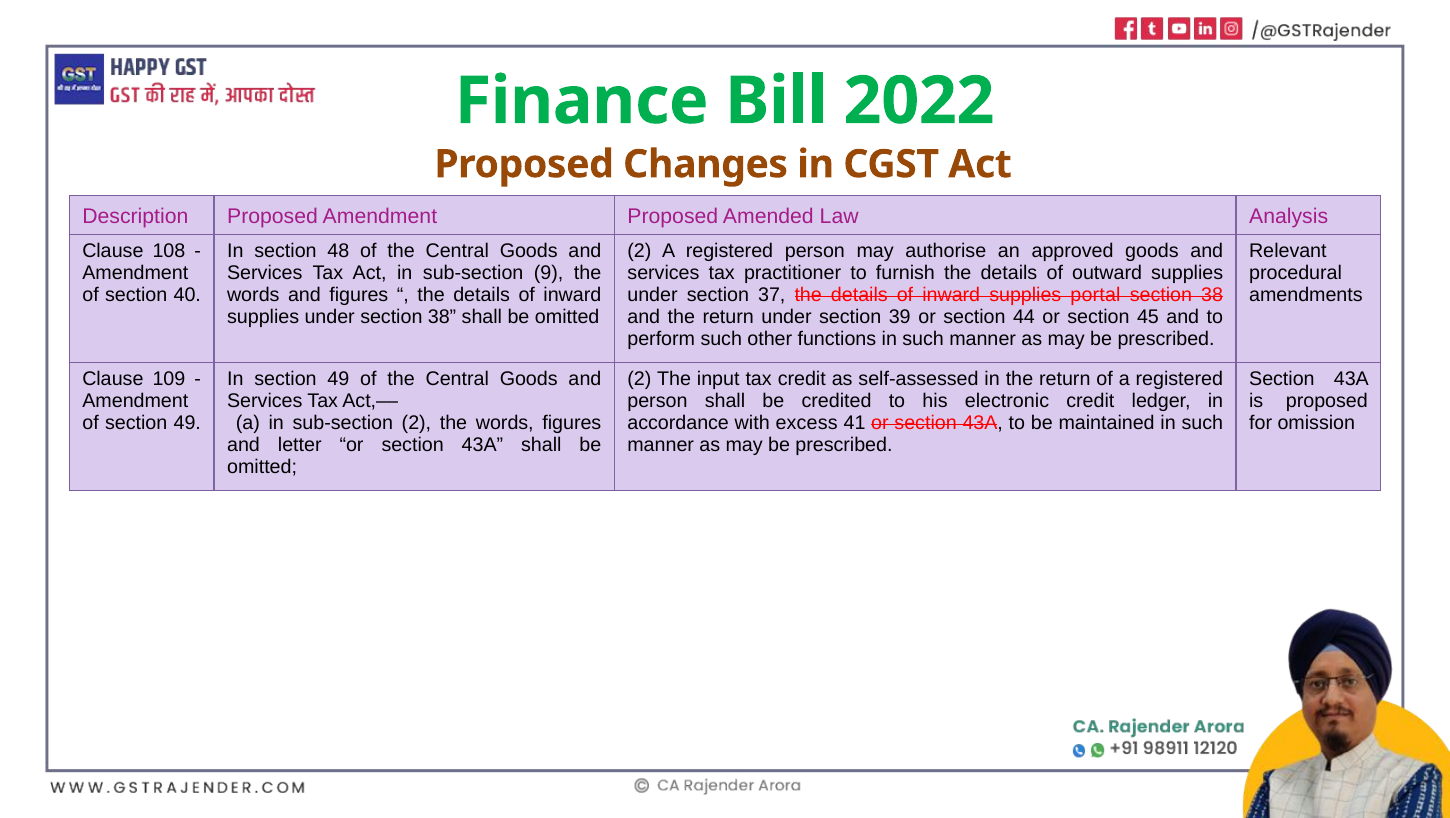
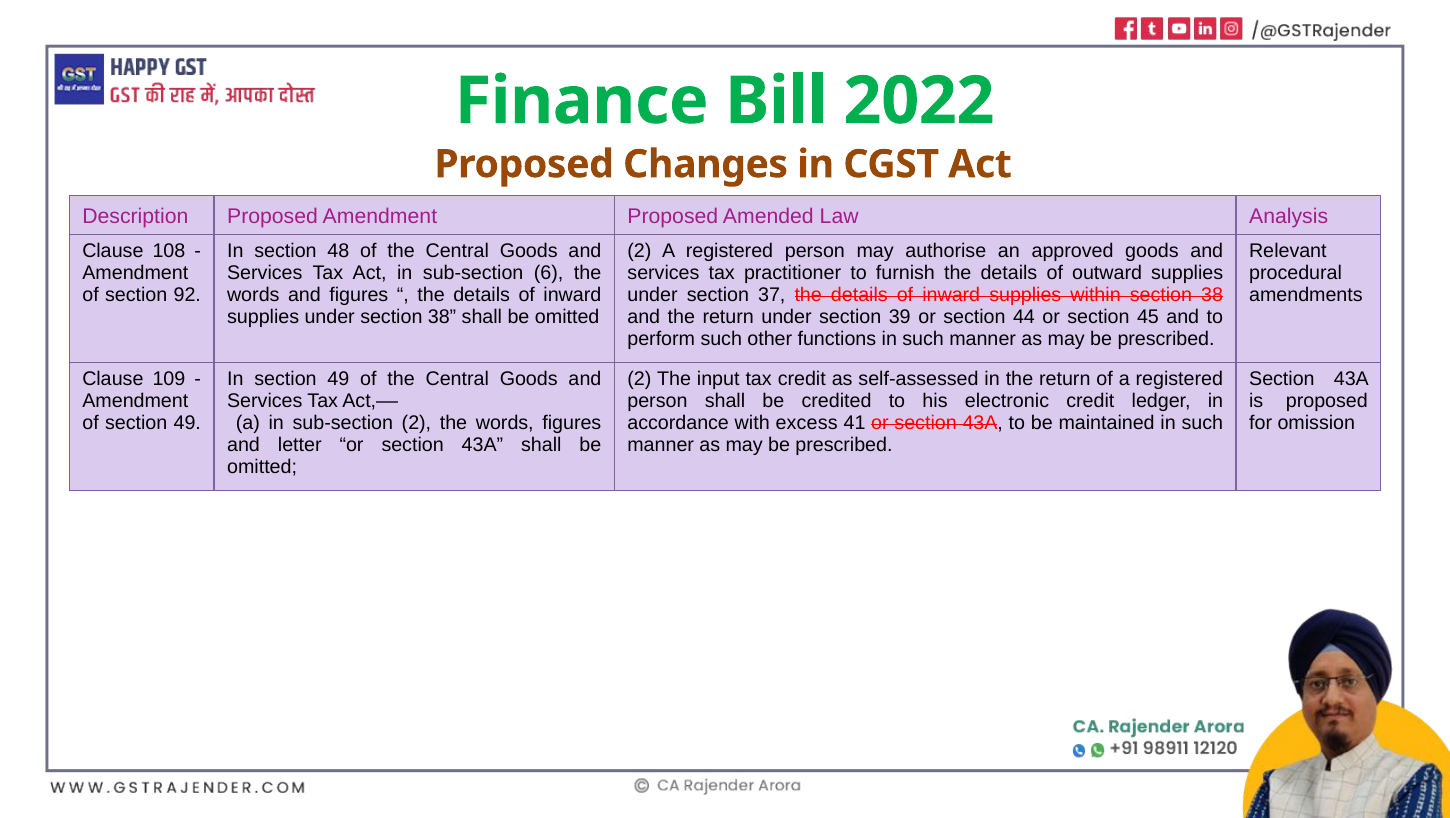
9: 9 -> 6 (549, 273)
40: 40 -> 92 (187, 295)
portal: portal -> within (1096, 295)
